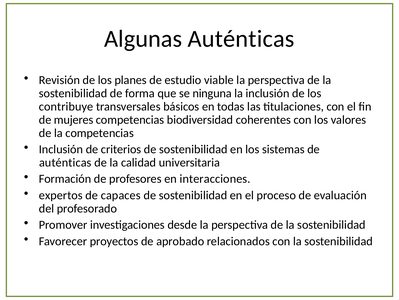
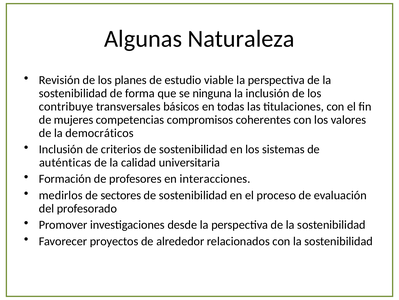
Algunas Auténticas: Auténticas -> Naturaleza (241, 39)
biodiversidad: biodiversidad -> compromisos (200, 119)
la competencias: competencias -> democráticos (100, 133)
expertos: expertos -> medirlos (61, 195)
capaces: capaces -> sectores (121, 195)
aprobado: aprobado -> alrededor (180, 241)
